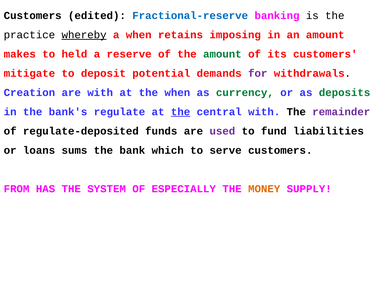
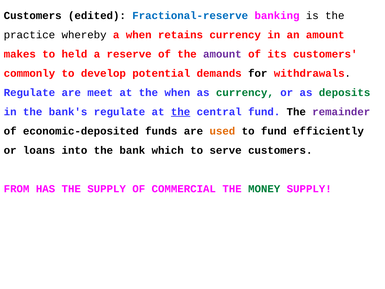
whereby underline: present -> none (84, 35)
retains imposing: imposing -> currency (235, 35)
amount colour: green -> purple (222, 54)
mitigate: mitigate -> commonly (29, 73)
deposit: deposit -> develop (103, 73)
for colour: purple -> black (258, 73)
Creation: Creation -> Regulate (29, 92)
are with: with -> meet (100, 92)
central with: with -> fund (264, 112)
regulate-deposited: regulate-deposited -> economic-deposited (81, 131)
used colour: purple -> orange (222, 131)
liabilities: liabilities -> efficiently (328, 131)
sums: sums -> into (74, 150)
THE SYSTEM: SYSTEM -> SUPPLY (107, 189)
ESPECIALLY: ESPECIALLY -> COMMERCIAL (184, 189)
MONEY colour: orange -> green (264, 189)
